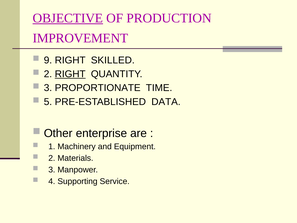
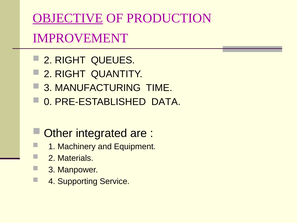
9: 9 -> 2 (48, 60)
SKILLED: SKILLED -> QUEUES (113, 60)
RIGHT underline: present -> none (70, 74)
PROPORTIONATE: PROPORTIONATE -> MANUFACTURING (98, 88)
5: 5 -> 0 (48, 102)
enterprise: enterprise -> integrated (101, 133)
